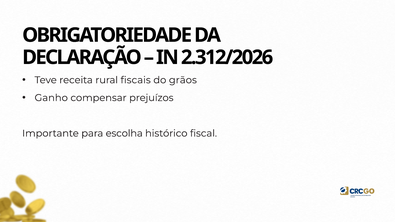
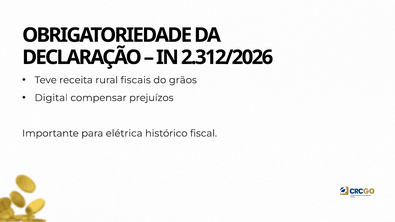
Ganho: Ganho -> Digital (51, 98)
escolha: escolha -> elétrica (124, 133)
